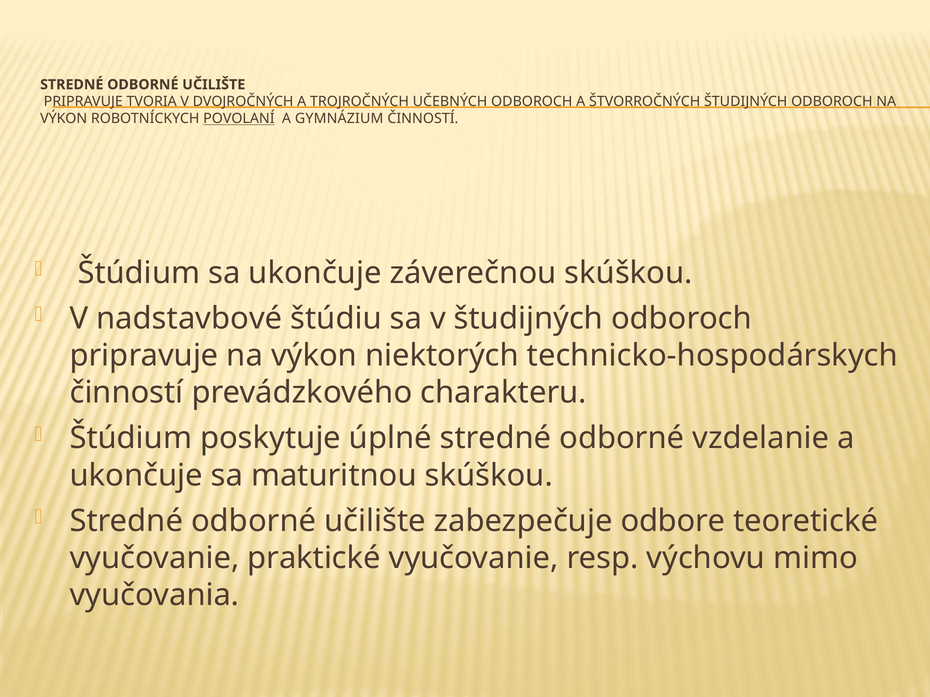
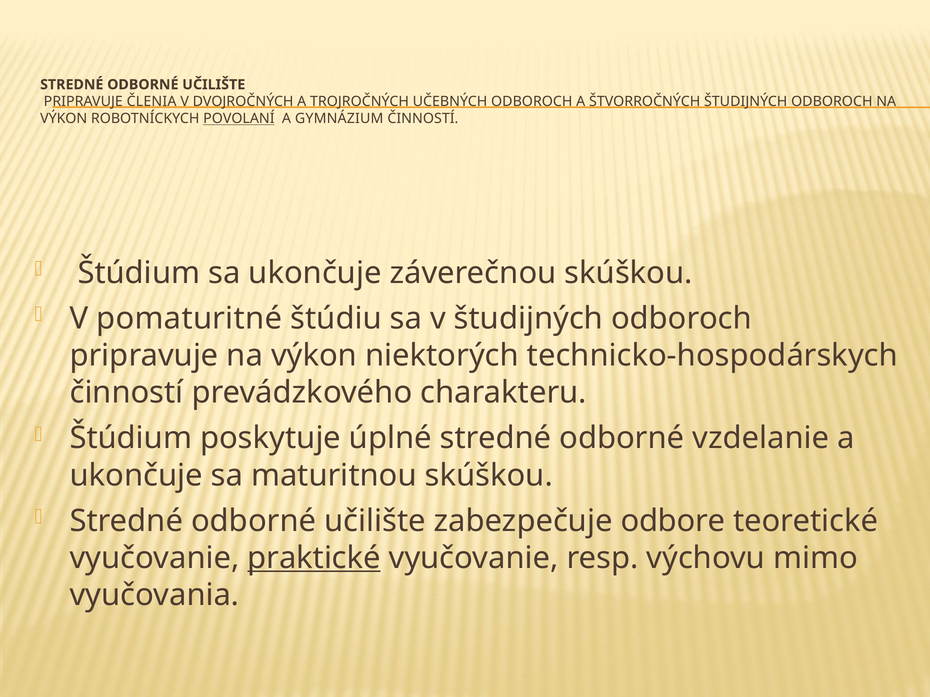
TVORIA: TVORIA -> ČLENIA (152, 102)
nadstavbové: nadstavbové -> pomaturitné (189, 319)
praktické underline: none -> present (314, 558)
